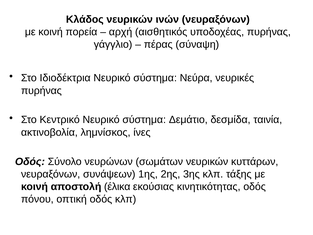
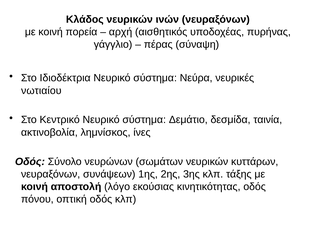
πυρήνας: πυρήνας -> νωτιαίου (41, 90)
έλικα: έλικα -> λόγο (117, 186)
